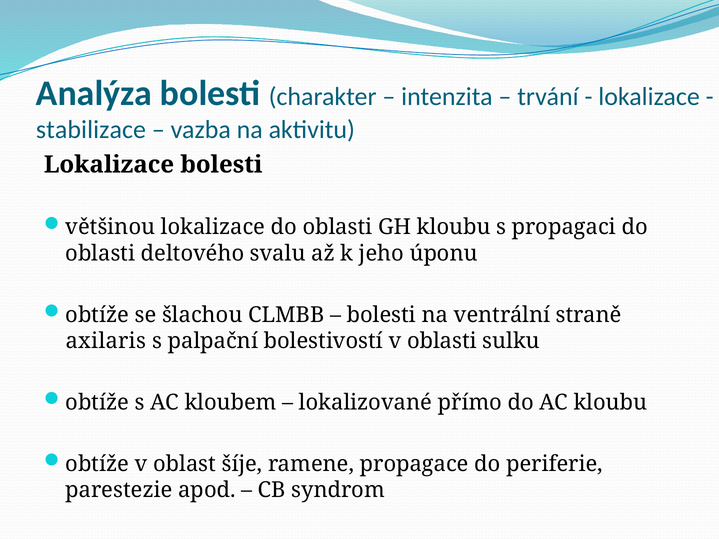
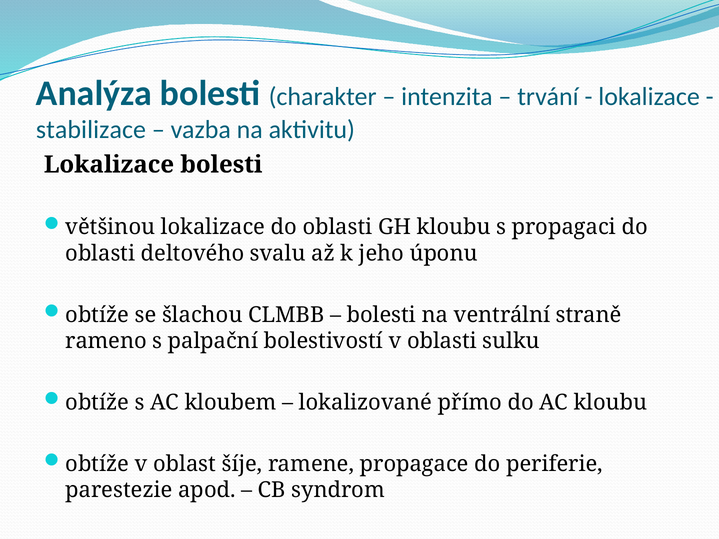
axilaris: axilaris -> rameno (106, 341)
